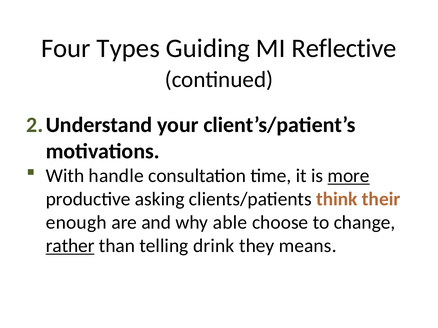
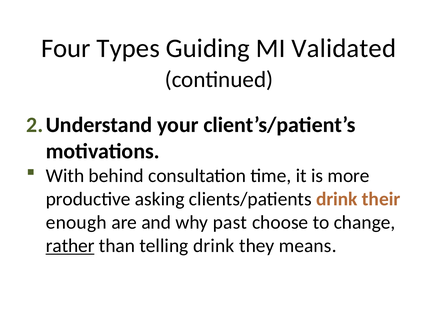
Reflective: Reflective -> Validated (344, 48)
handle: handle -> behind (116, 176)
more underline: present -> none (349, 176)
clients/patients think: think -> drink (337, 199)
able: able -> past (230, 223)
